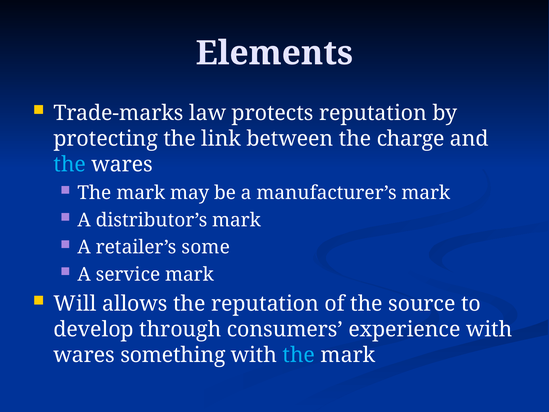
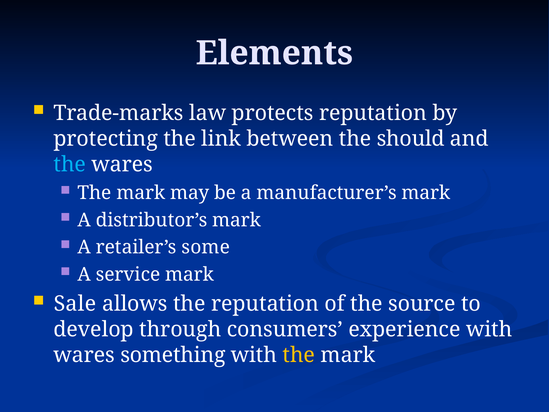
charge: charge -> should (411, 139)
Will: Will -> Sale (75, 304)
the colour: light blue -> yellow (299, 355)
